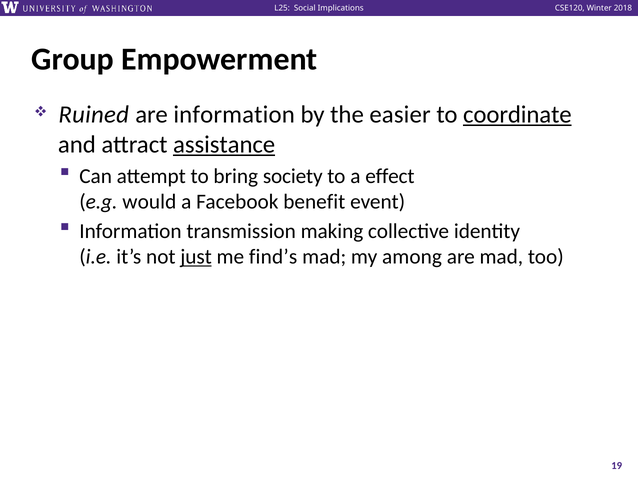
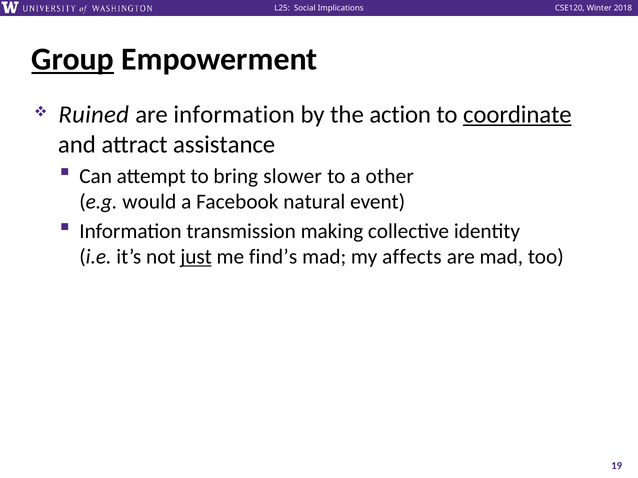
Group underline: none -> present (73, 59)
easier: easier -> action (400, 115)
assistance underline: present -> none (224, 145)
society: society -> slower (293, 176)
effect: effect -> other (390, 176)
benefit: benefit -> natural (314, 202)
among: among -> affects (412, 257)
